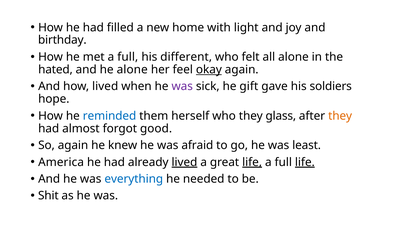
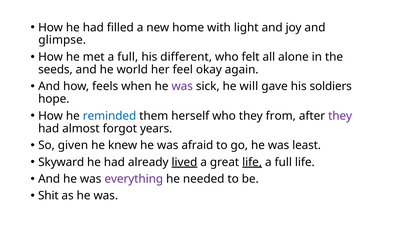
birthday: birthday -> glimpse (62, 40)
hated: hated -> seeds (55, 70)
he alone: alone -> world (132, 70)
okay underline: present -> none (209, 70)
how lived: lived -> feels (105, 86)
gift: gift -> will (249, 86)
glass: glass -> from (281, 116)
they colour: orange -> purple (340, 116)
good: good -> years (156, 129)
So again: again -> given (73, 145)
America: America -> Skyward (61, 162)
life underline: present -> none (305, 162)
everything colour: blue -> purple (134, 179)
